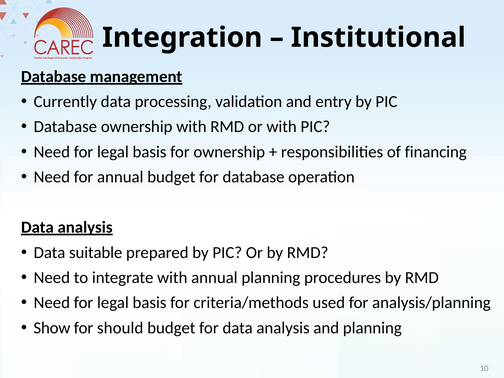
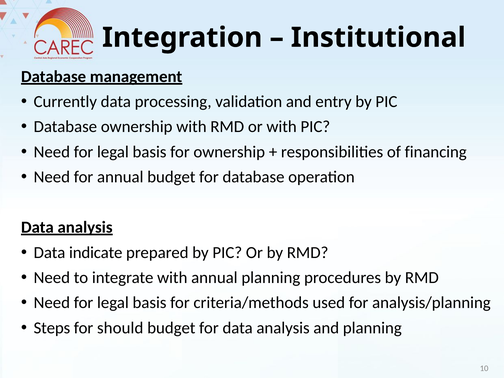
suitable: suitable -> indicate (96, 252)
Show: Show -> Steps (52, 328)
